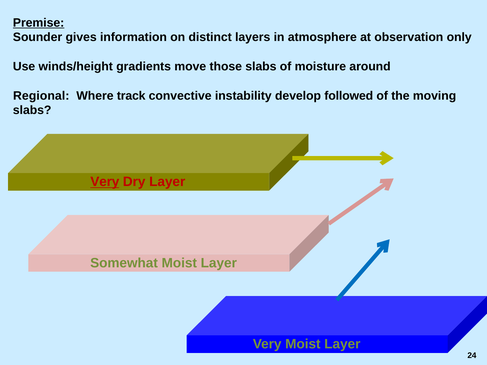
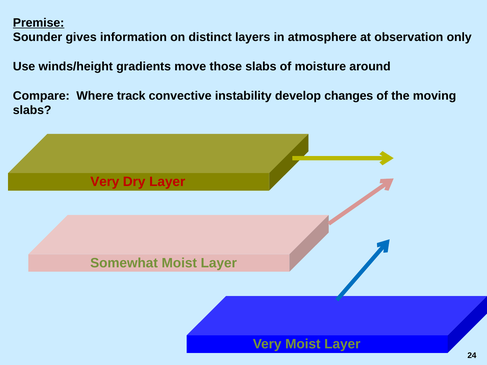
Regional: Regional -> Compare (41, 96)
followed: followed -> changes (349, 96)
Very underline: present -> none (105, 182)
